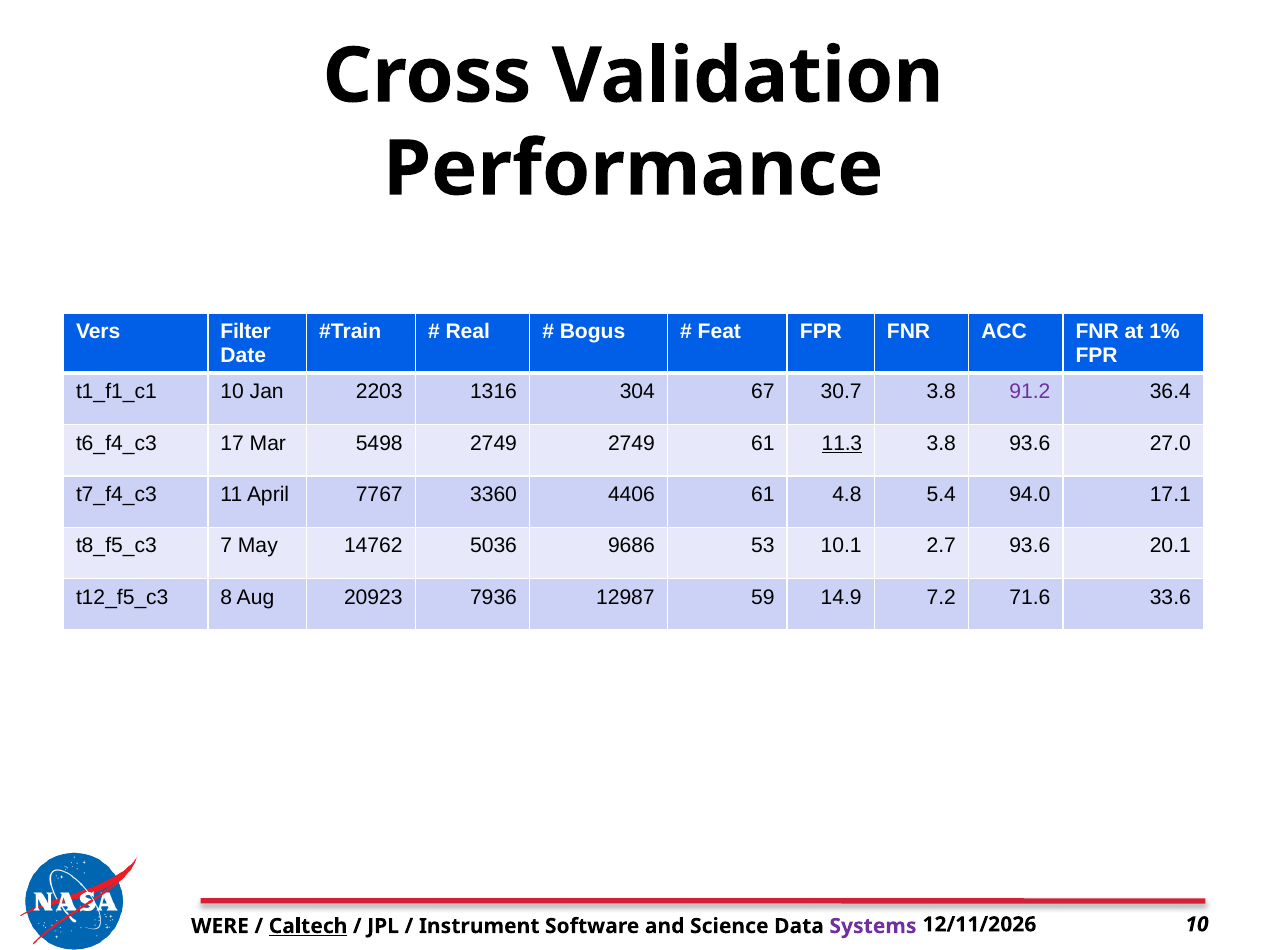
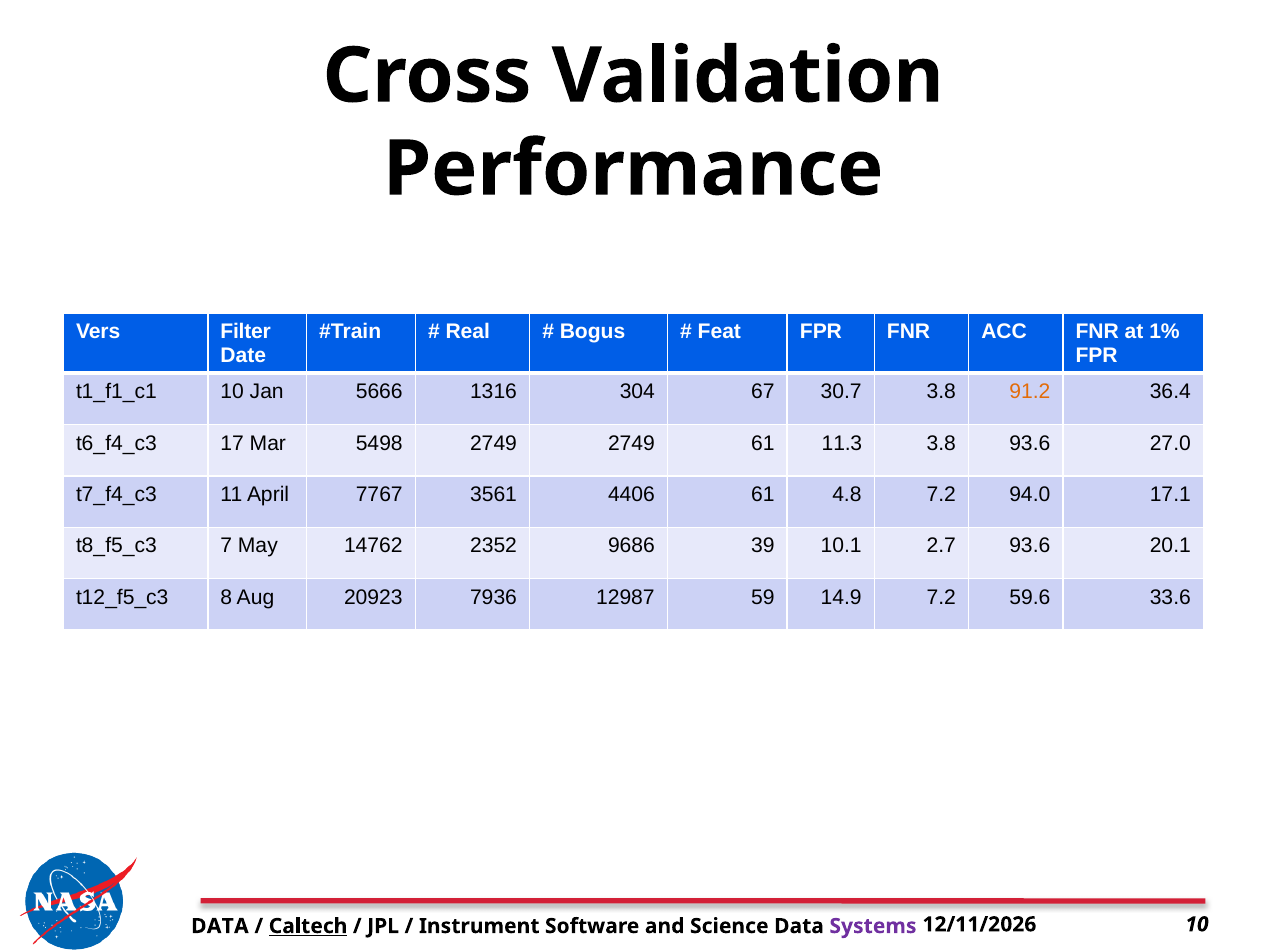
2203: 2203 -> 5666 (379, 392)
91.2 colour: purple -> orange (1030, 392)
11.3 underline: present -> none (842, 443)
3360: 3360 -> 3561 (494, 495)
4.8 5.4: 5.4 -> 7.2 (941, 495)
5036: 5036 -> 2352 (494, 546)
53: 53 -> 39 (763, 546)
71.6: 71.6 -> 59.6 (1030, 597)
WERE: WERE -> DATA (220, 926)
